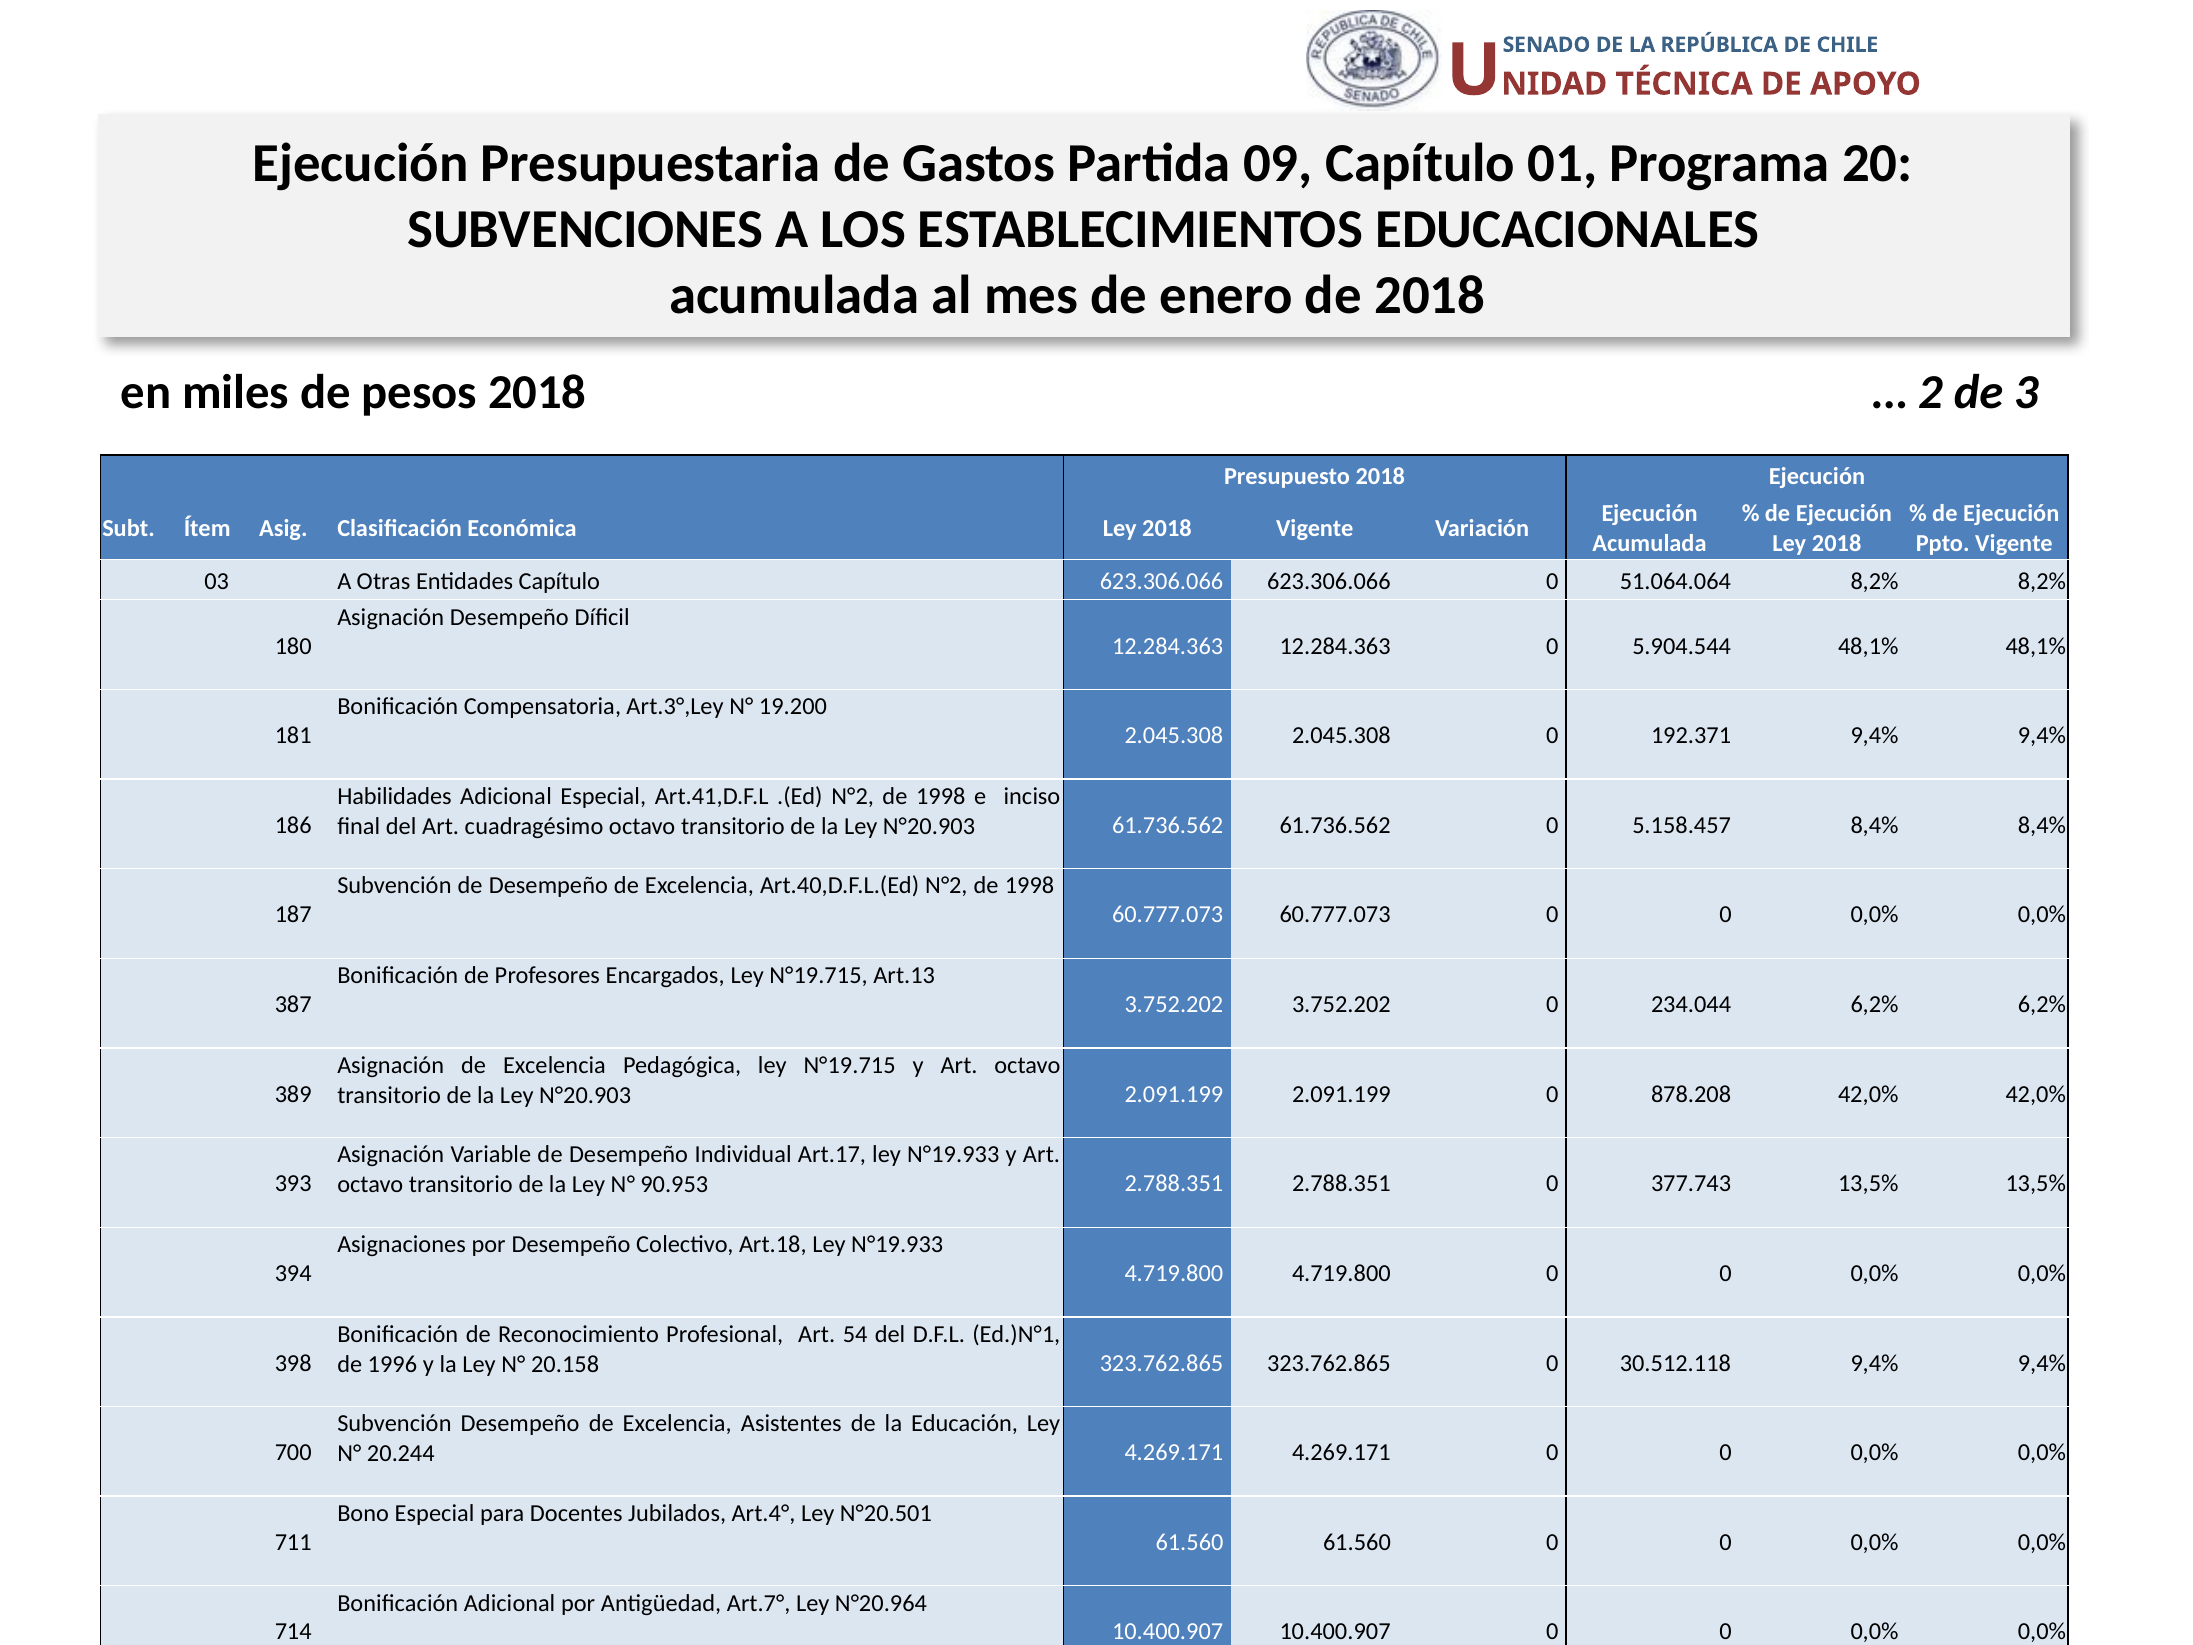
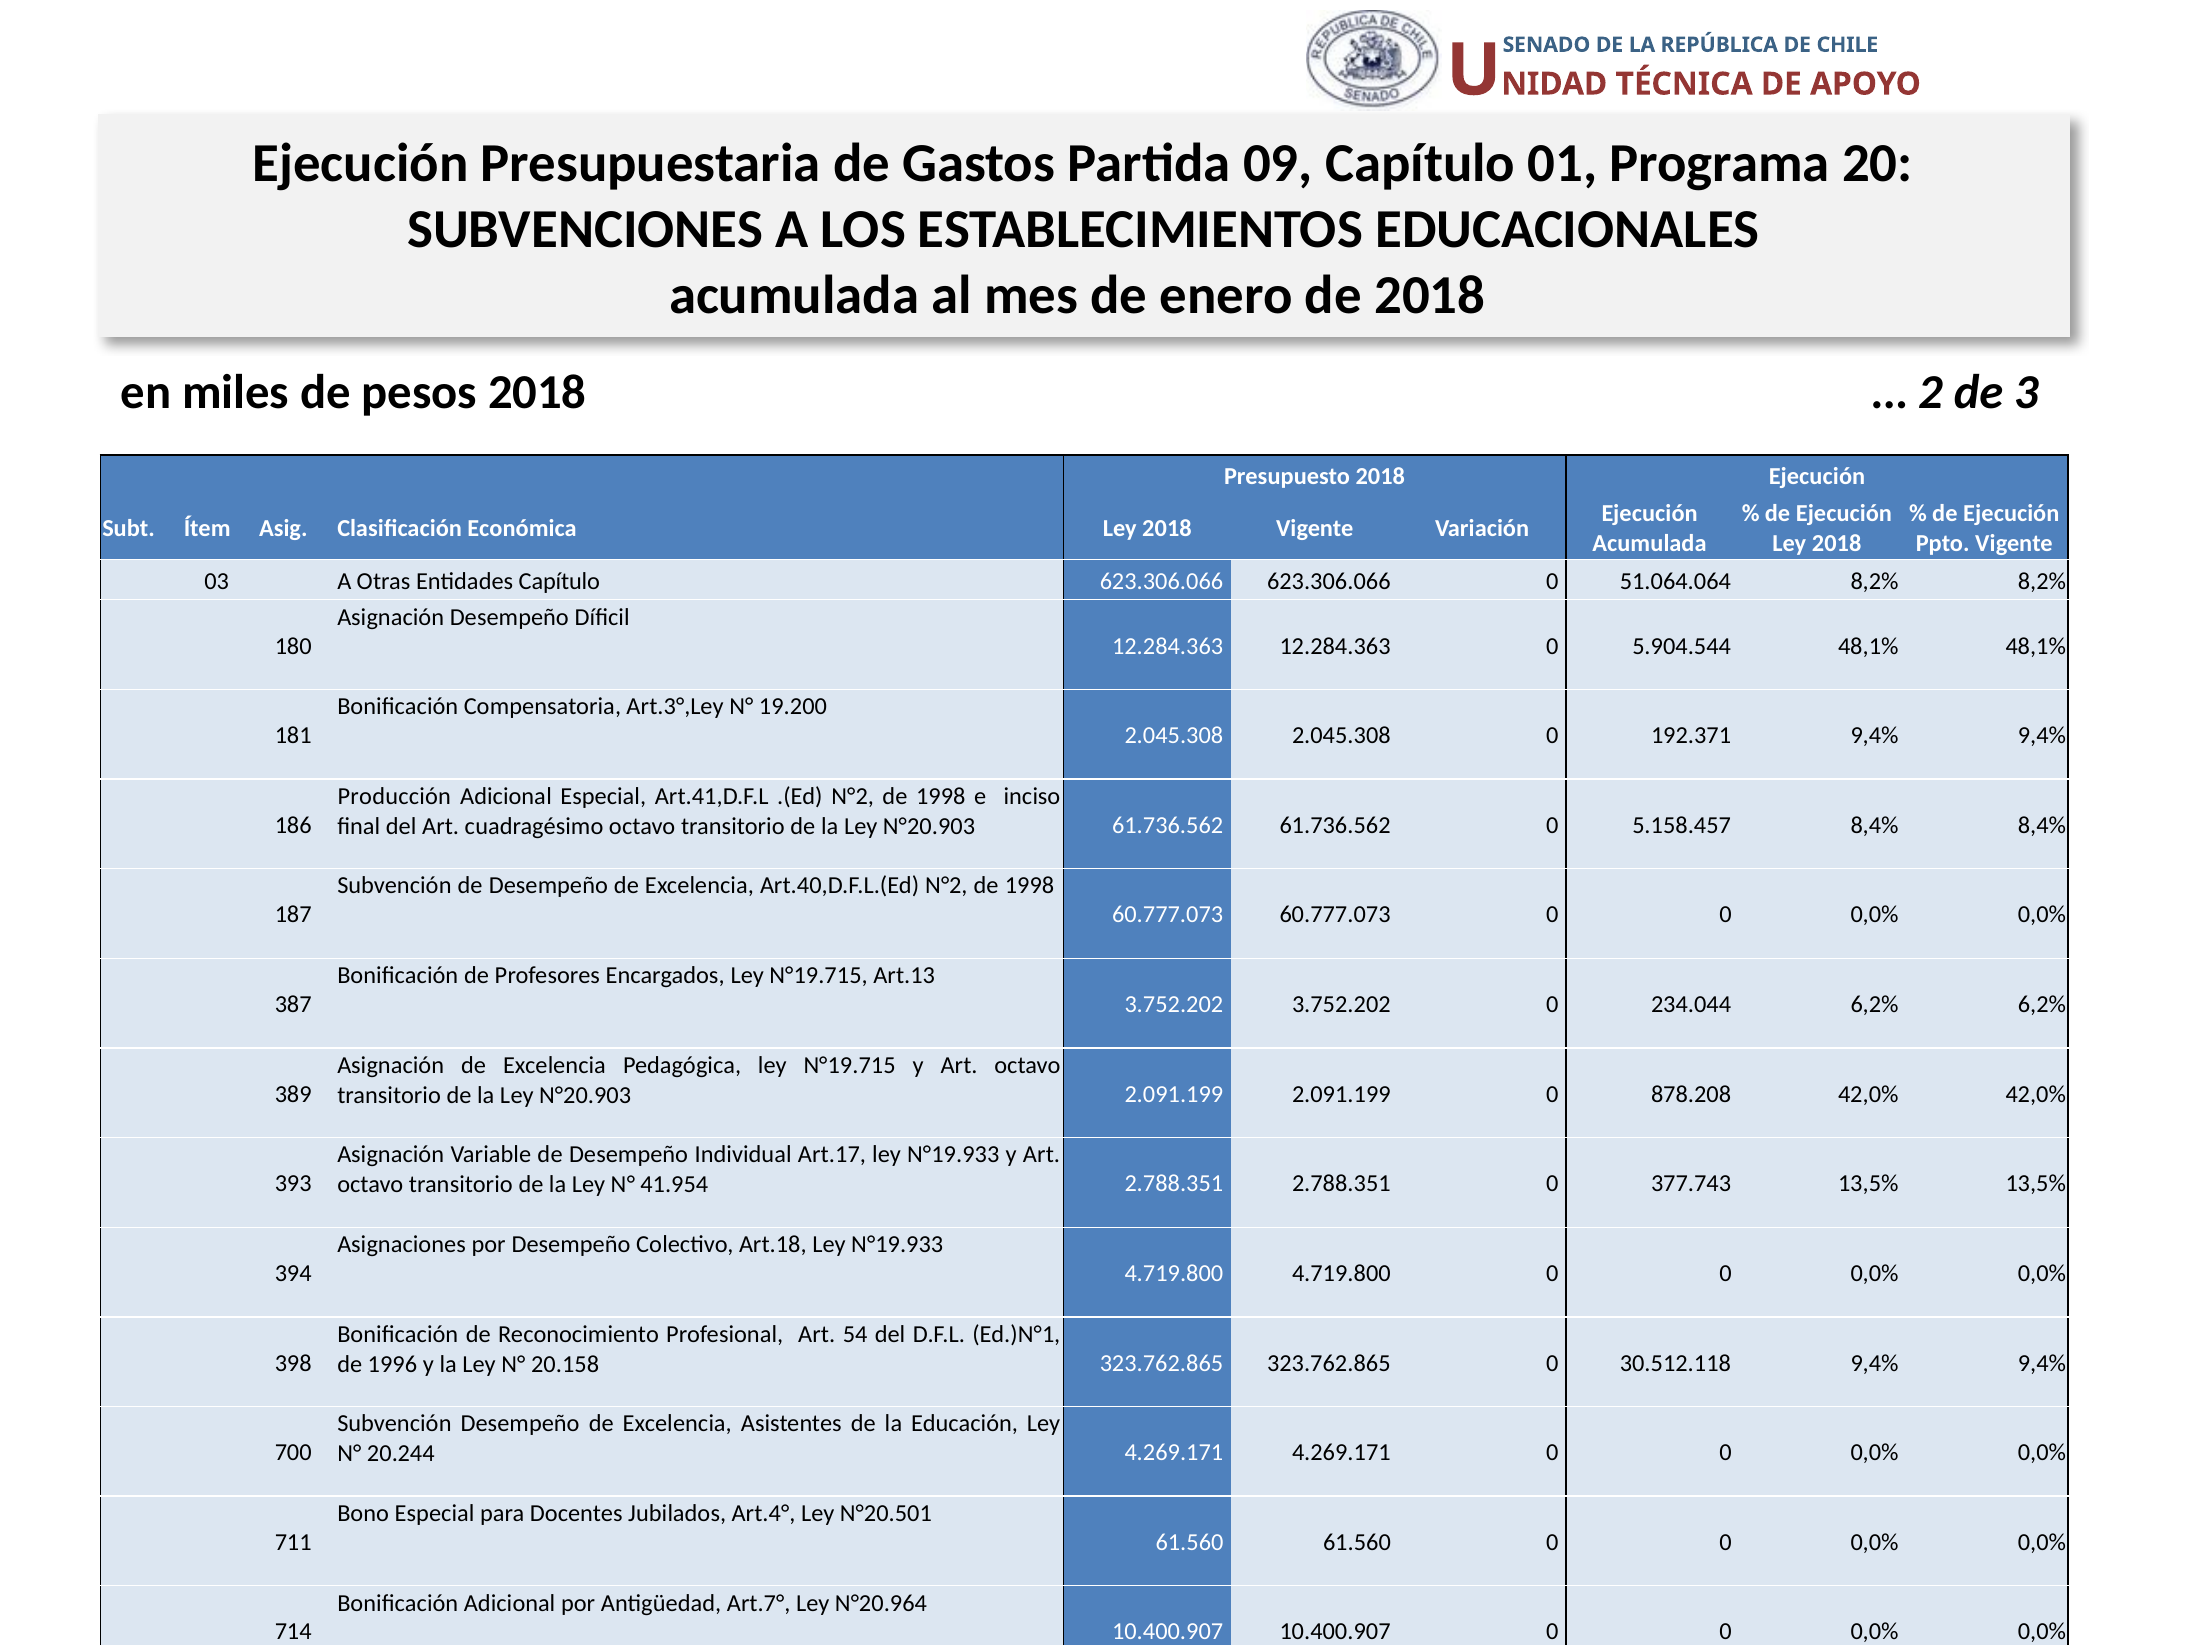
Habilidades: Habilidades -> Producción (394, 796)
90.953: 90.953 -> 41.954 (674, 1185)
